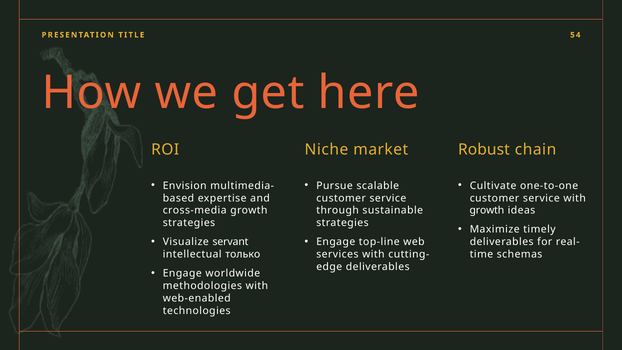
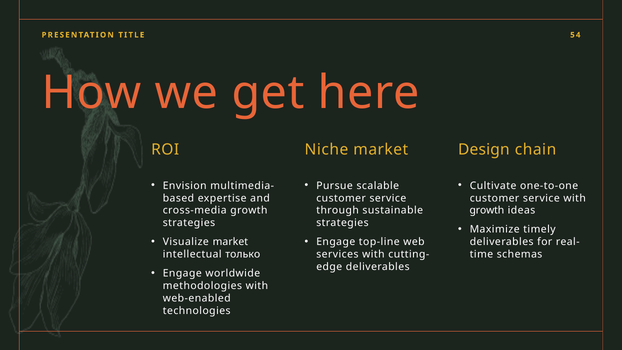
Robust: Robust -> Design (484, 149)
Visualize servant: servant -> market (230, 242)
